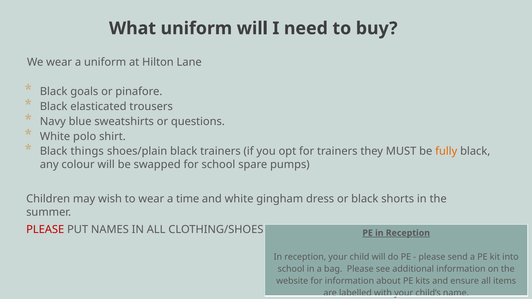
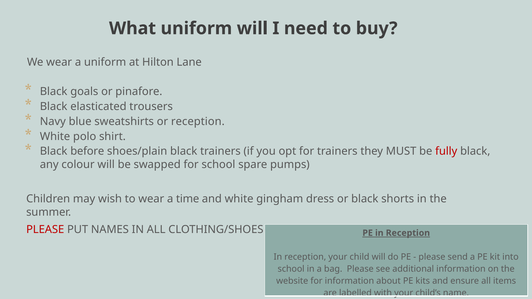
or questions: questions -> reception (198, 121)
things: things -> before (87, 151)
fully colour: orange -> red (446, 151)
